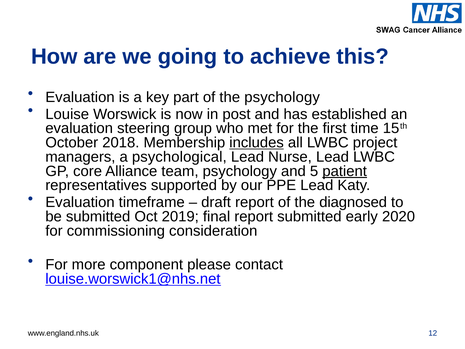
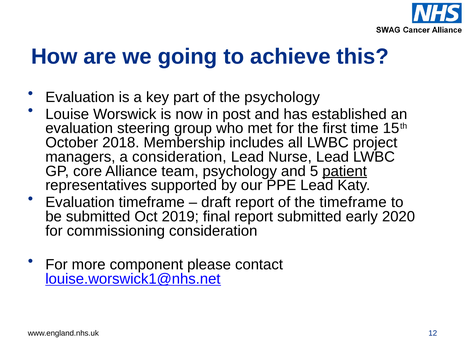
includes underline: present -> none (257, 143)
a psychological: psychological -> consideration (179, 157)
the diagnosed: diagnosed -> timeframe (353, 202)
